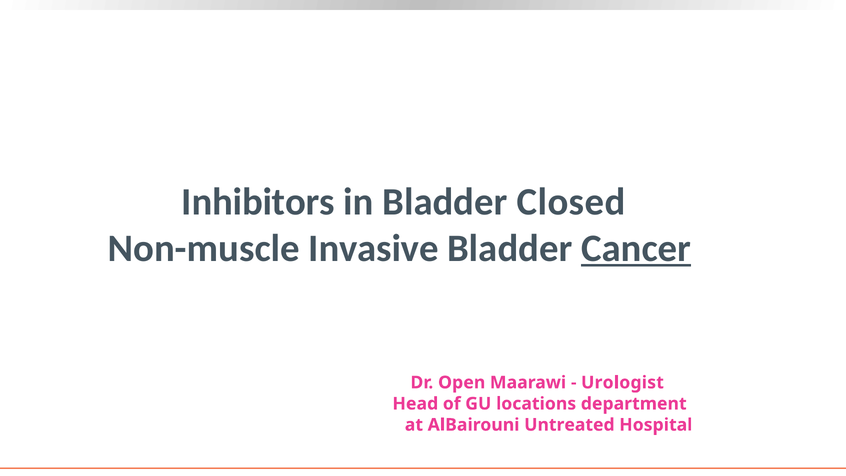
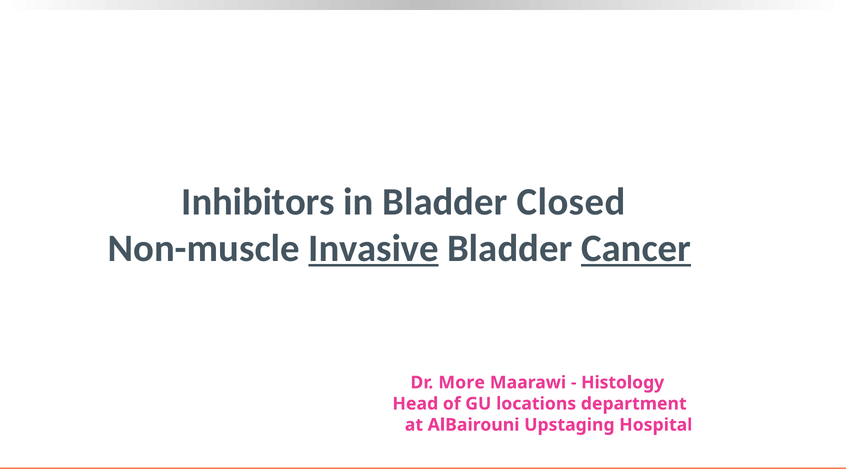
Invasive underline: none -> present (374, 249)
Open: Open -> More (462, 382)
Urologist: Urologist -> Histology (623, 382)
Untreated: Untreated -> Upstaging (569, 425)
